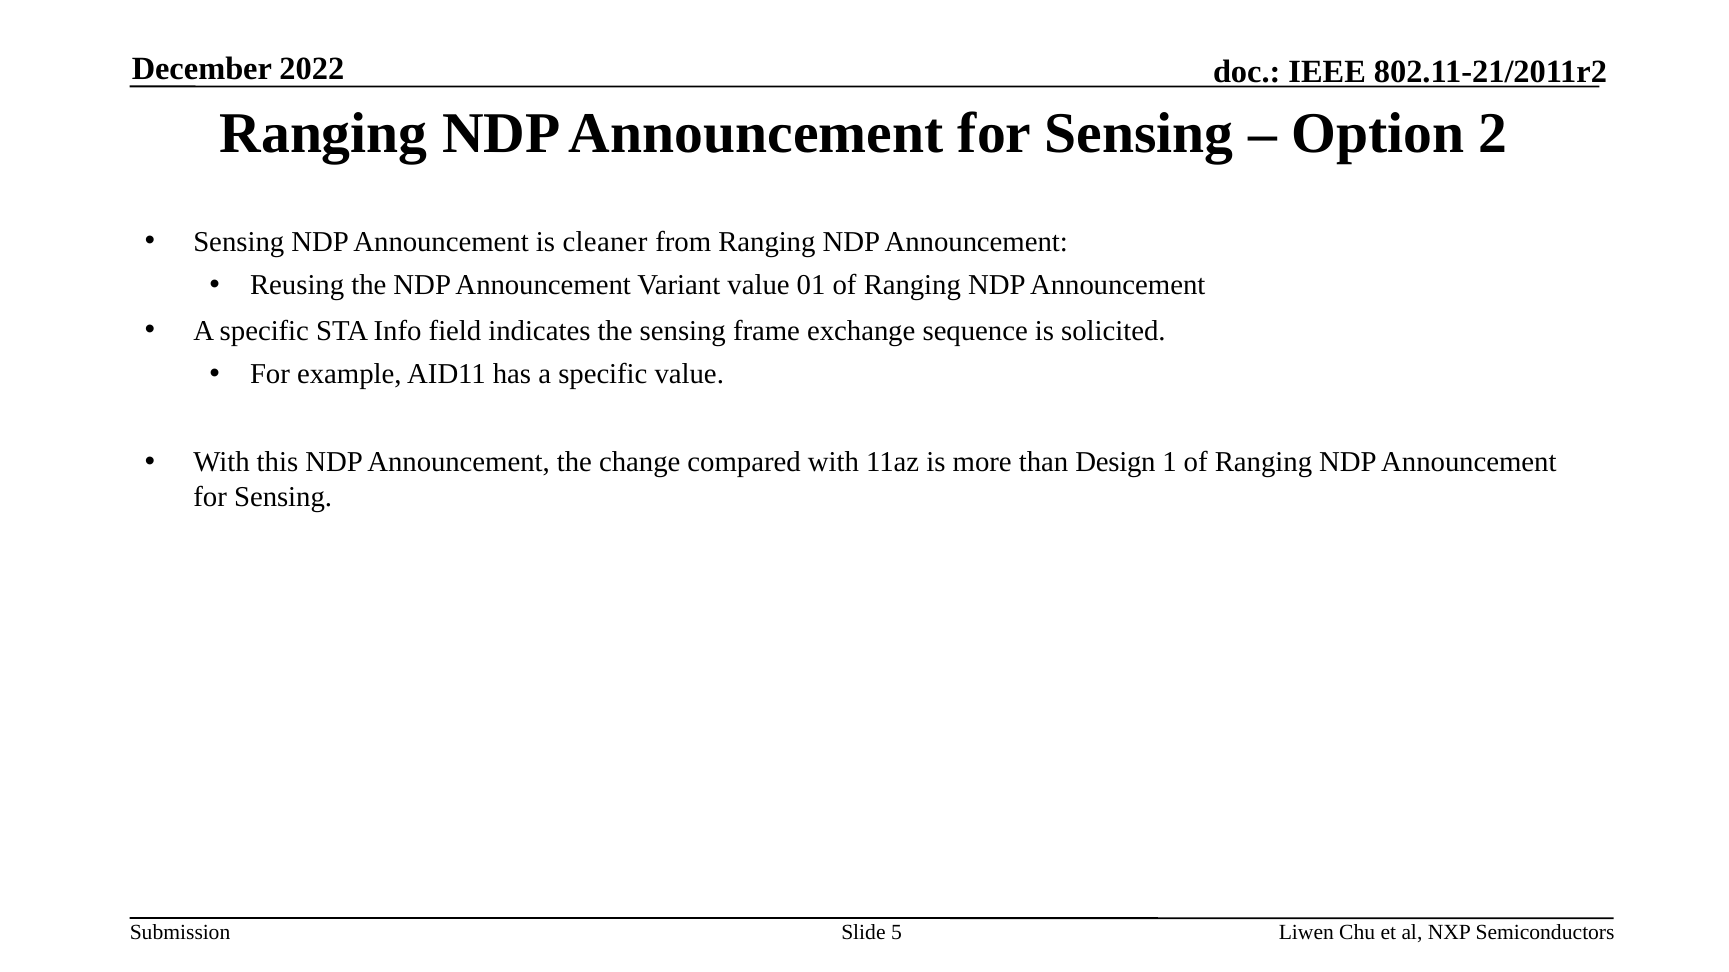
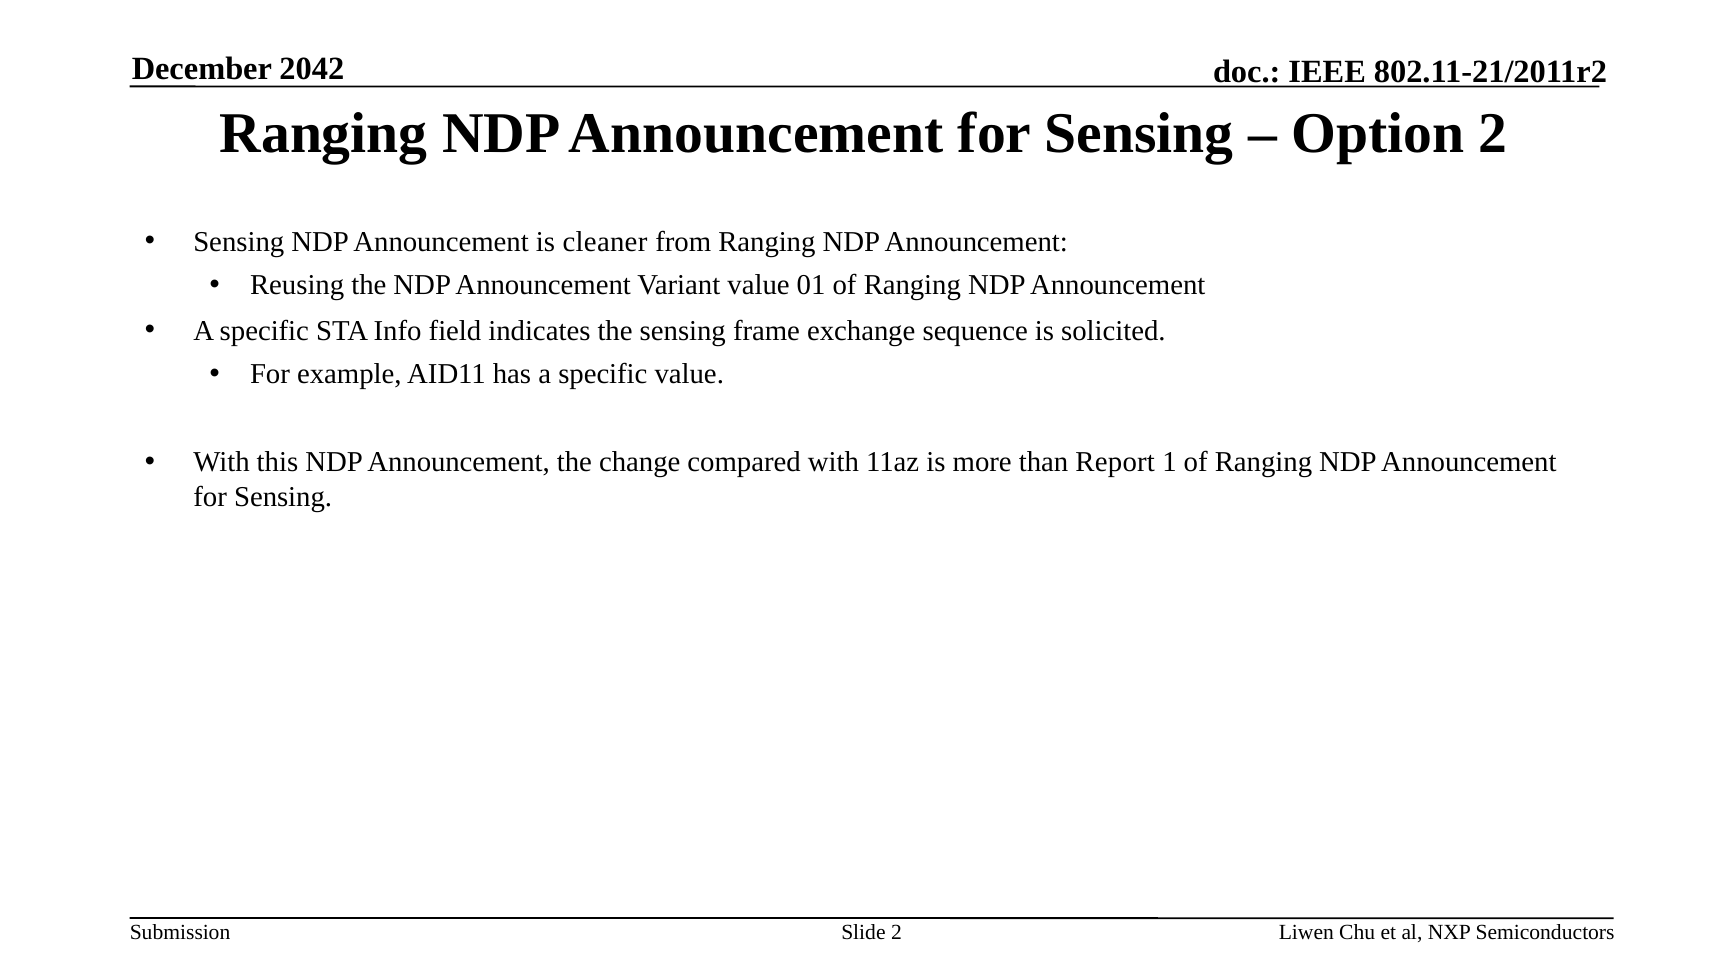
2022: 2022 -> 2042 (312, 69)
Design: Design -> Report (1115, 462)
Slide 5: 5 -> 2 (896, 933)
